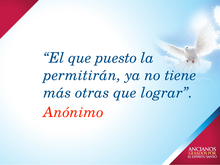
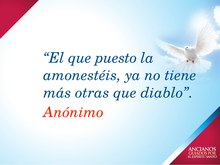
permitirán: permitirán -> amonestéis (82, 75)
lograr: lograr -> diablo (167, 93)
